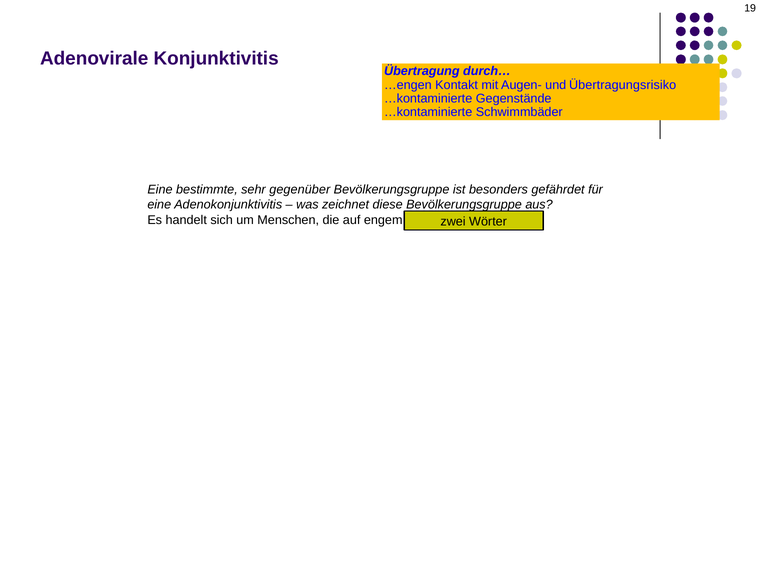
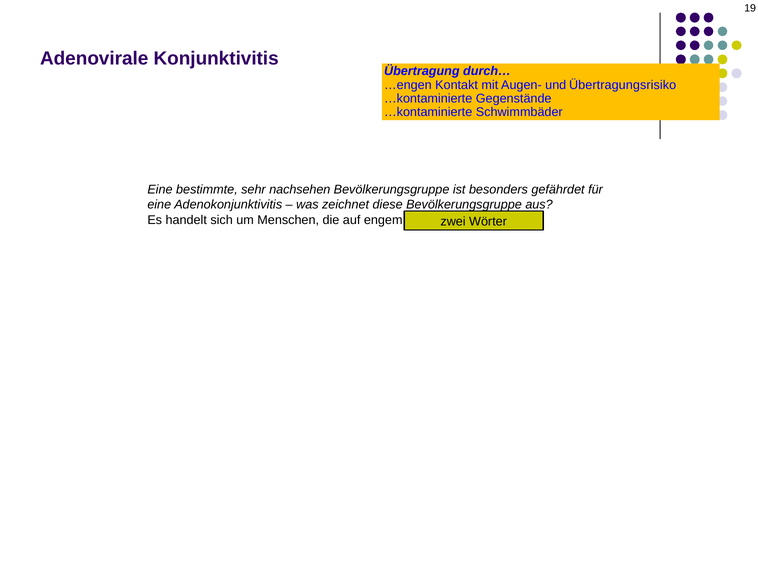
gegenüber: gegenüber -> nachsehen (300, 189)
